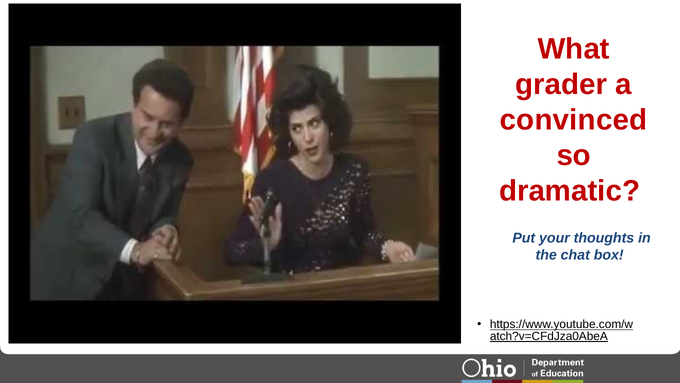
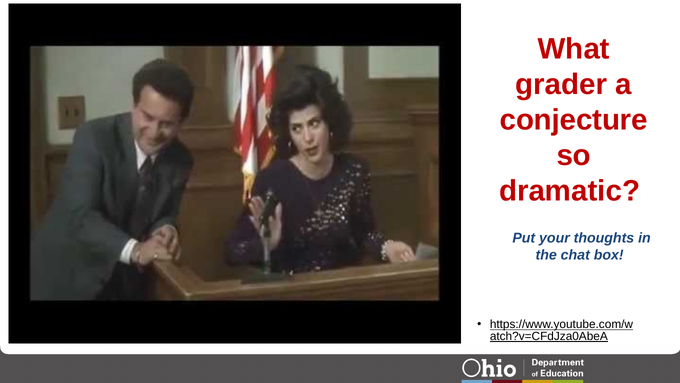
convinced: convinced -> conjecture (574, 120)
